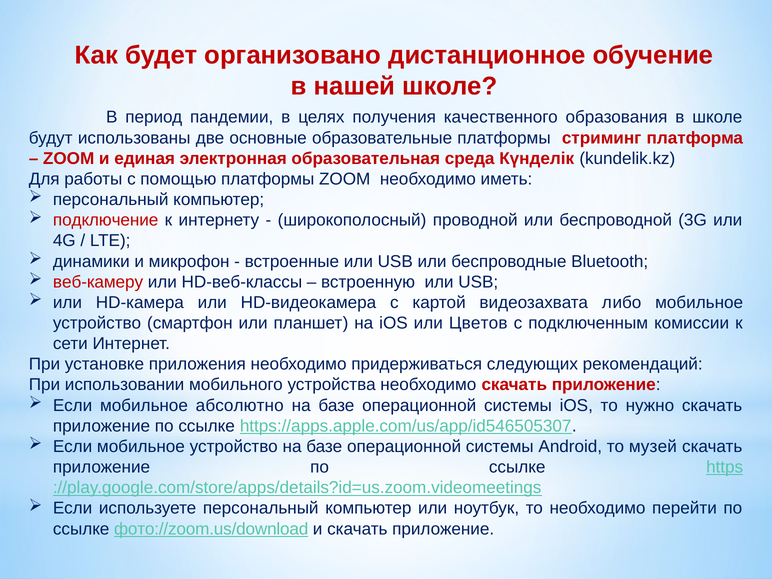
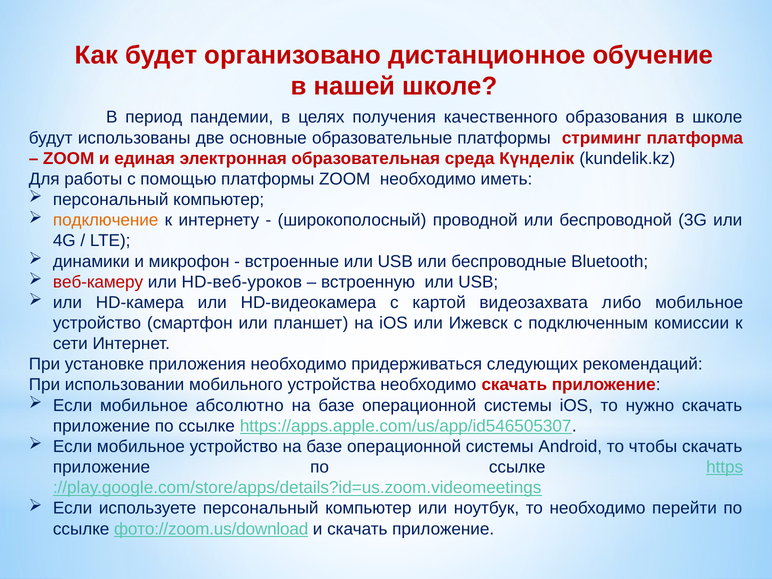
подключение colour: red -> orange (106, 220)
HD-веб-классы: HD-веб-классы -> HD-веб-уроков (242, 282)
Цветов: Цветов -> Ижевск (478, 323)
музей: музей -> чтобы (653, 447)
